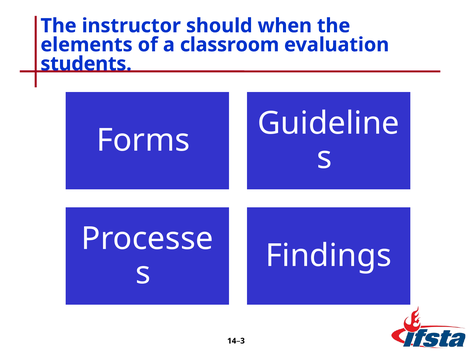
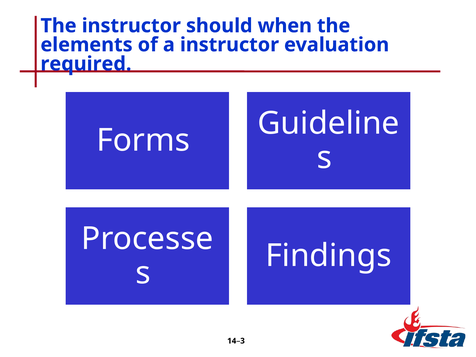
a classroom: classroom -> instructor (229, 45)
students: students -> required (86, 64)
